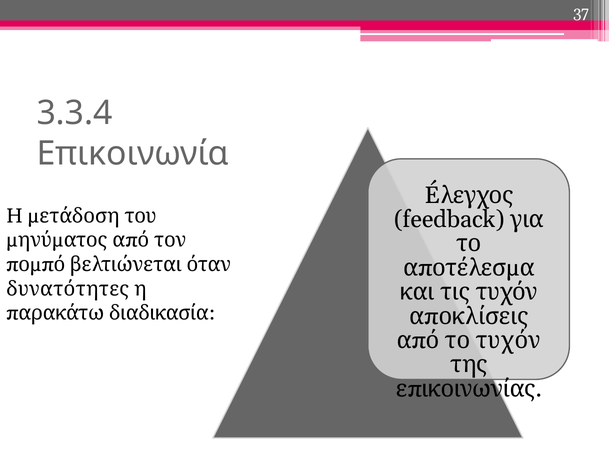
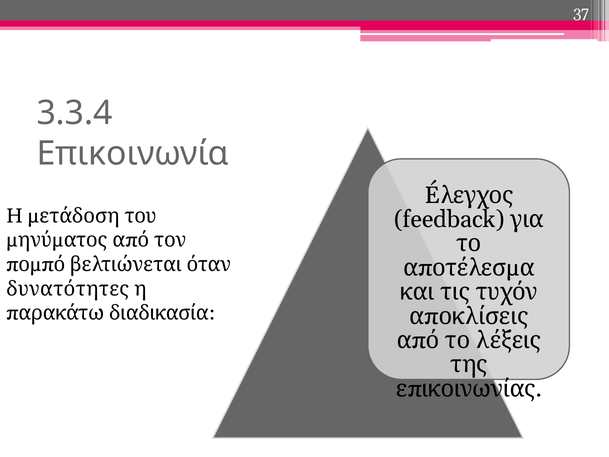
τυχόν: τυχόν -> λέξεις (509, 340)
